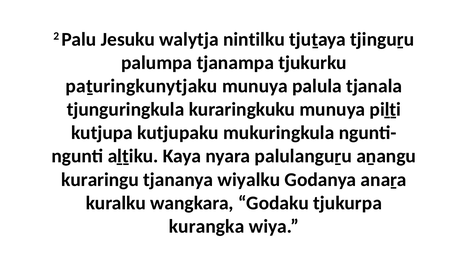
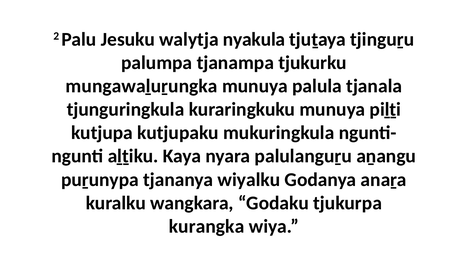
nintilku: nintilku -> nyakula (254, 39)
paṯuringkunytjaku: paṯuringkunytjaku -> mungawaḻuṟungka (142, 86)
kuraringu: kuraringu -> puṟunypa (100, 180)
